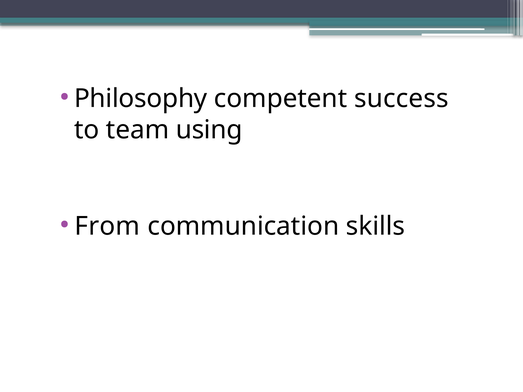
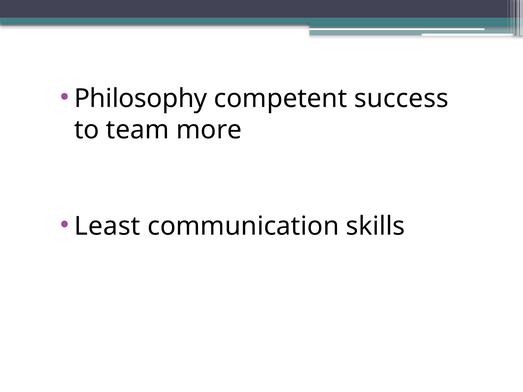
using: using -> more (209, 130)
From: From -> Least (107, 226)
